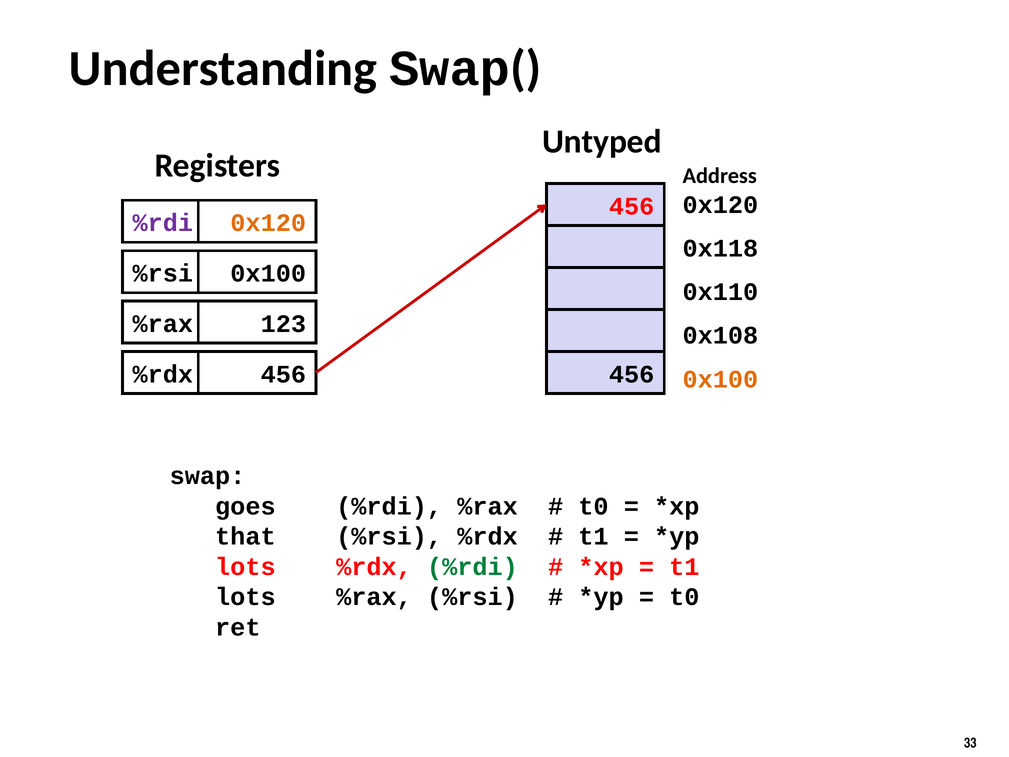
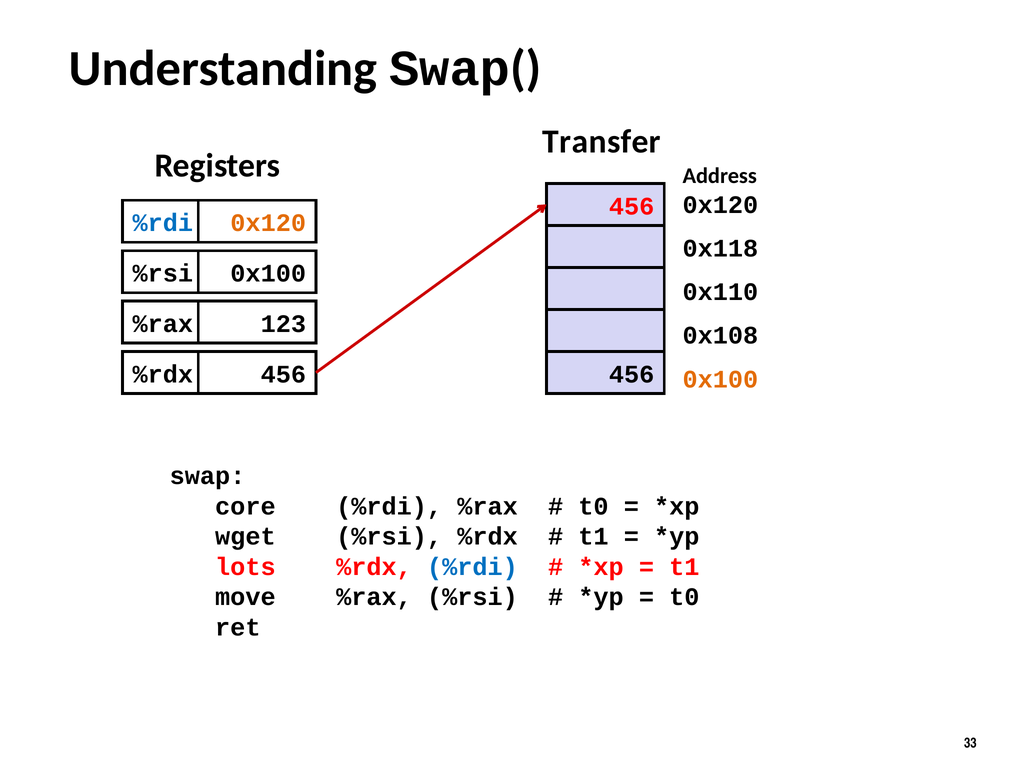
Untyped: Untyped -> Transfer (602, 141)
%rdi colour: purple -> blue (163, 223)
goes: goes -> core (245, 506)
that: that -> wget (245, 536)
%rdi colour: green -> blue (472, 567)
lots: lots -> move (245, 597)
